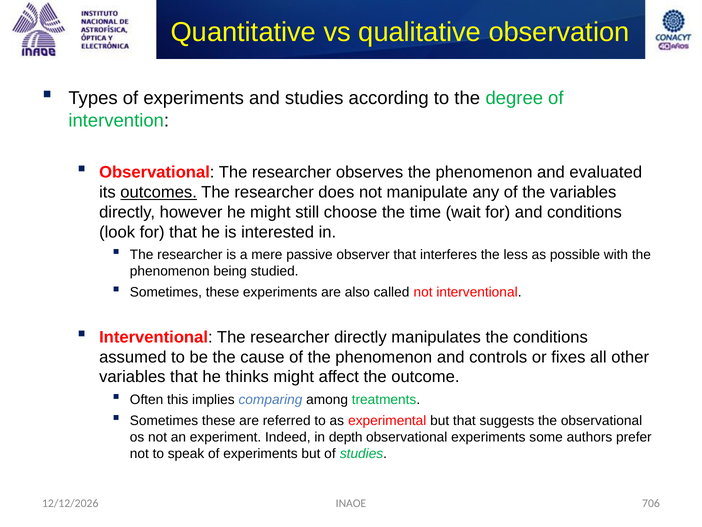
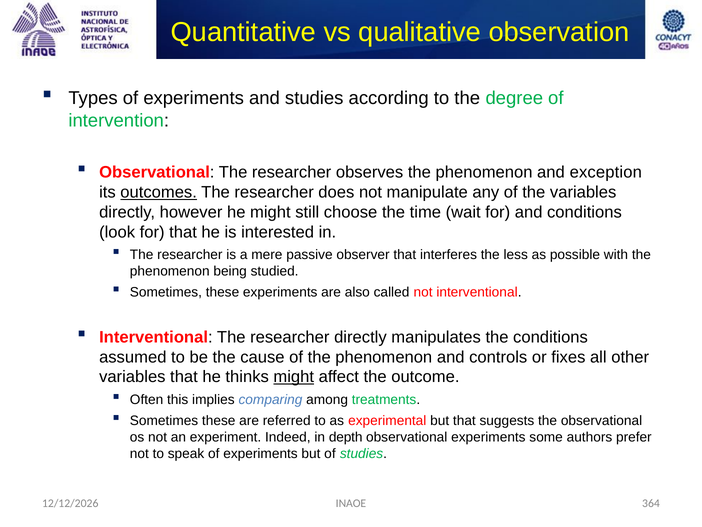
evaluated: evaluated -> exception (606, 172)
might underline: none -> present (294, 377)
706: 706 -> 364 (651, 503)
